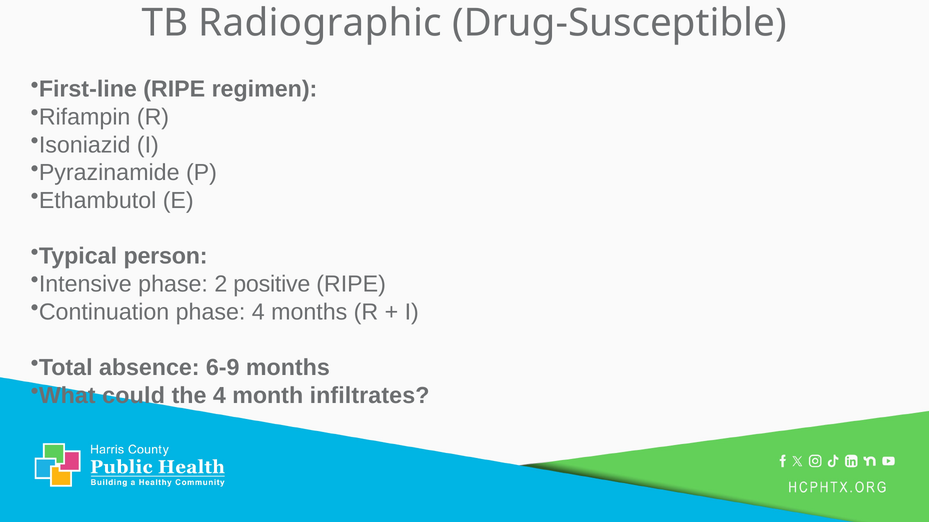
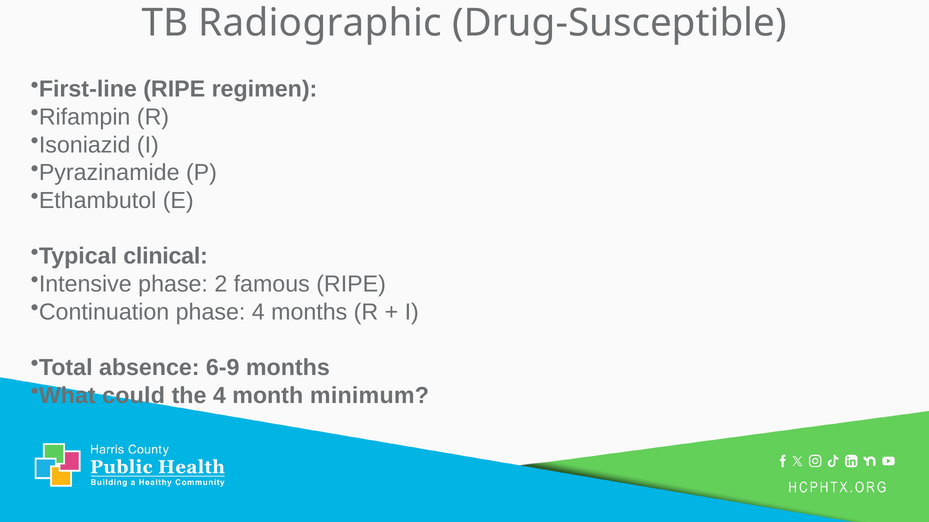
person: person -> clinical (166, 257)
positive: positive -> famous (272, 284)
infiltrates: infiltrates -> minimum (369, 396)
